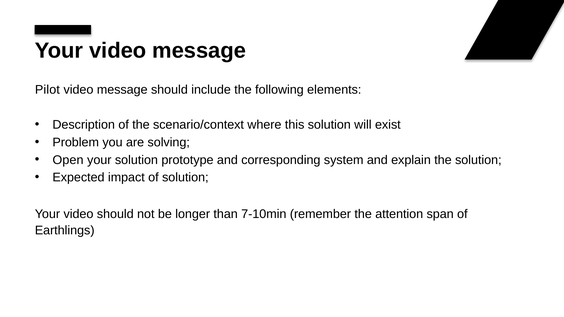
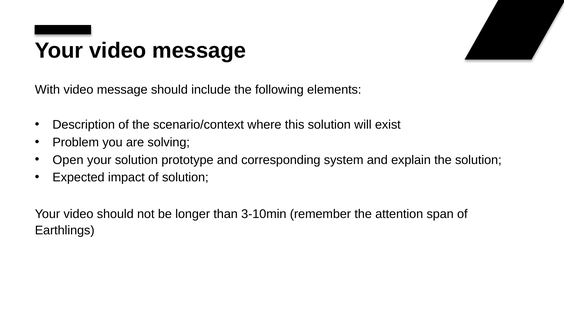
Pilot: Pilot -> With (47, 90)
7-10min: 7-10min -> 3-10min (264, 214)
